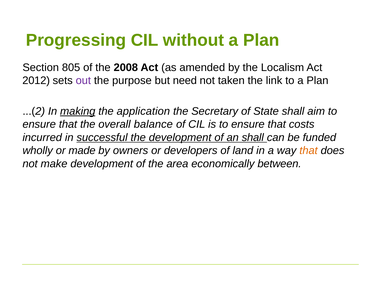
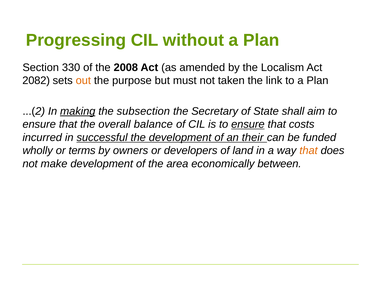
805: 805 -> 330 (71, 68)
2012: 2012 -> 2082 (36, 81)
out colour: purple -> orange (83, 81)
need: need -> must (185, 81)
application: application -> subsection (143, 111)
ensure underline: none -> present (248, 124)
an shall: shall -> their (253, 138)
made: made -> terms (82, 151)
